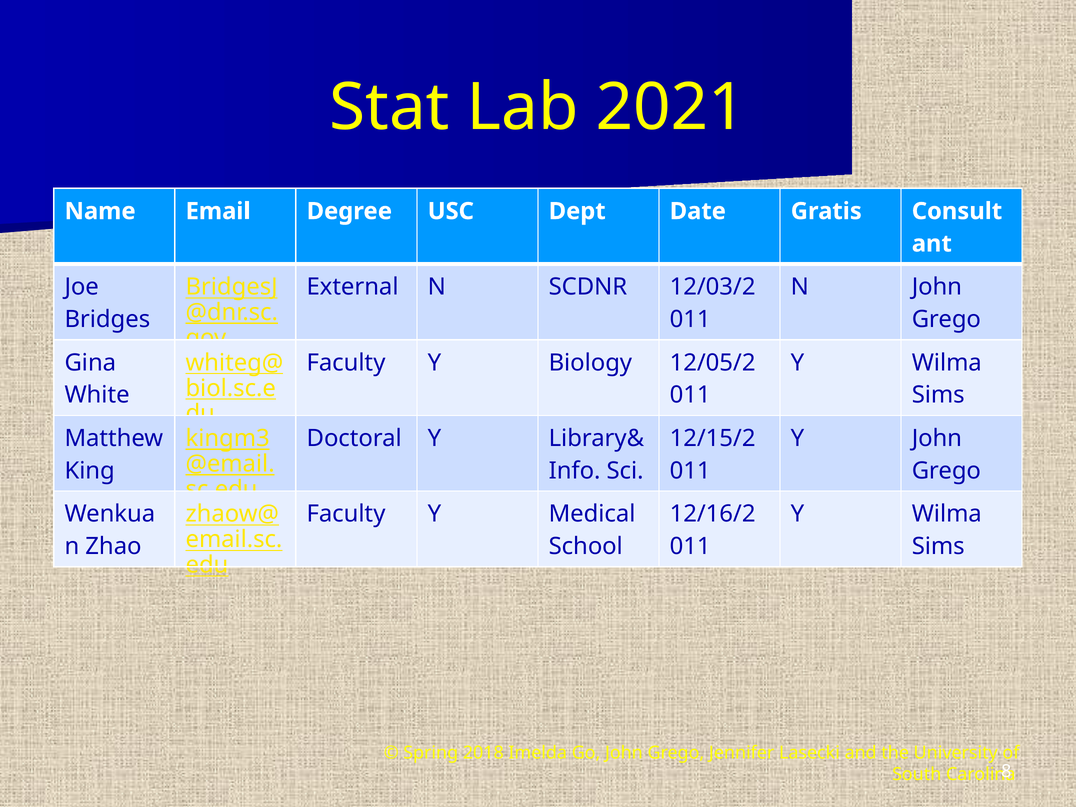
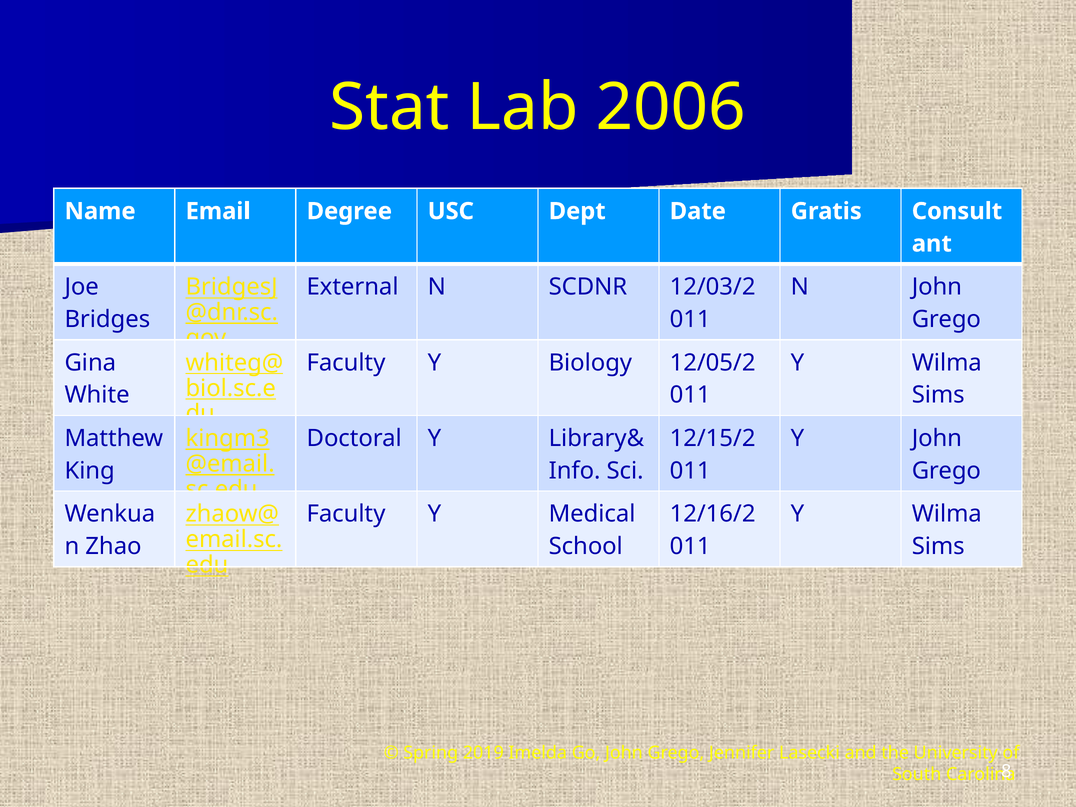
2021: 2021 -> 2006 (671, 108)
2018: 2018 -> 2019 (483, 753)
